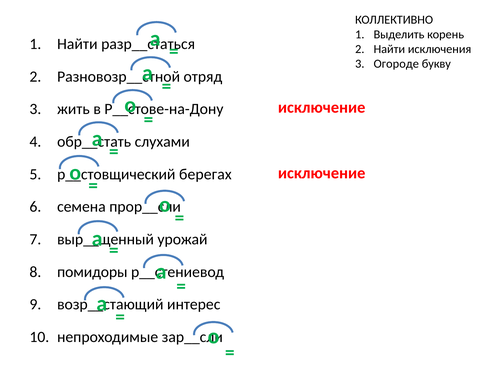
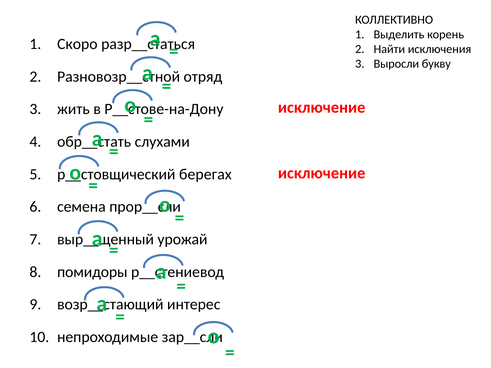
Найти: Найти -> Скоро (77, 44)
Огороде: Огороде -> Выросли (396, 64)
